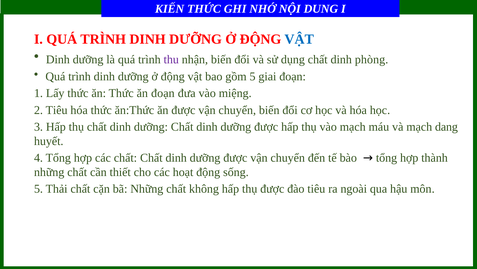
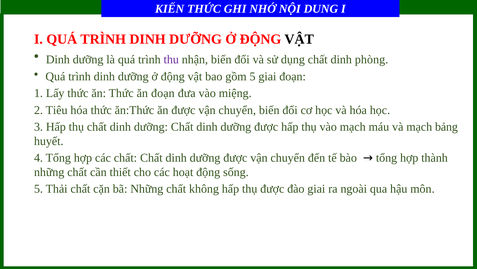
VẬT colour: blue -> black (299, 39)
dang: dang -> bảng (446, 127)
đào tiêu: tiêu -> giai (316, 189)
